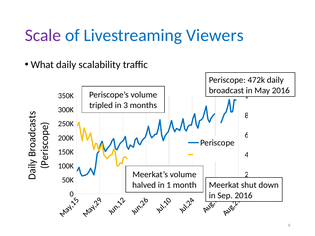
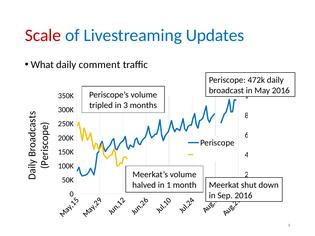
Scale colour: purple -> red (43, 35)
Viewers: Viewers -> Updates (215, 35)
scalability: scalability -> comment (99, 65)
